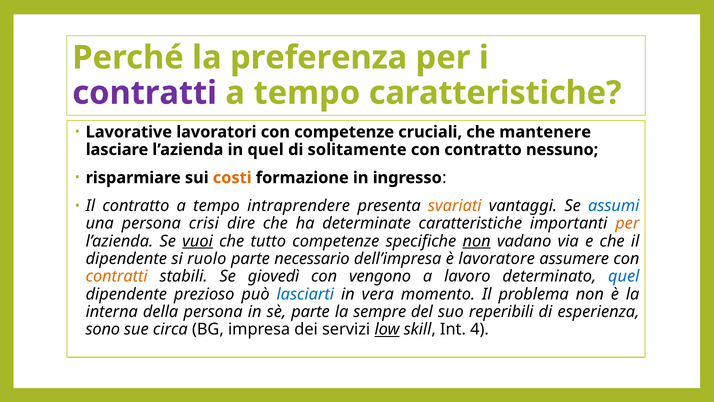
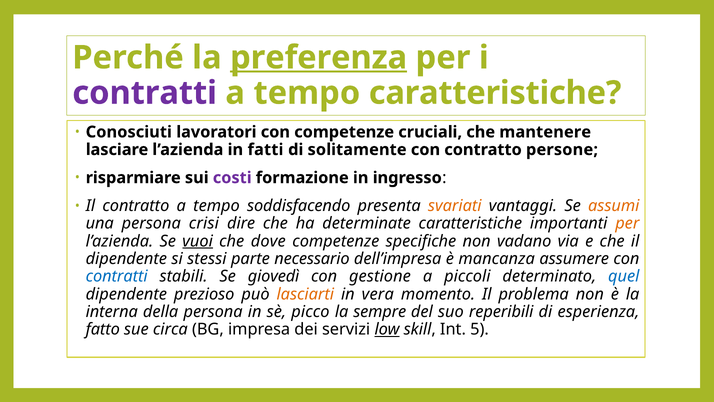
preferenza underline: none -> present (319, 58)
Lavorative: Lavorative -> Conosciuti (129, 132)
in quel: quel -> fatti (266, 150)
nessuno: nessuno -> persone (562, 150)
costi colour: orange -> purple (232, 178)
intraprendere: intraprendere -> soddisfacendo (299, 206)
assumi colour: blue -> orange (614, 206)
tutto: tutto -> dove (268, 241)
non underline: present -> none (477, 241)
ruolo: ruolo -> stessi (207, 259)
lavoratore: lavoratore -> mancanza (497, 259)
contratti colour: orange -> blue (117, 276)
vengono: vengono -> gestione (380, 276)
lavoro: lavoro -> piccoli (467, 276)
lasciarti colour: blue -> orange (305, 294)
sè parte: parte -> picco (310, 312)
sono: sono -> fatto (103, 329)
4: 4 -> 5 (479, 329)
